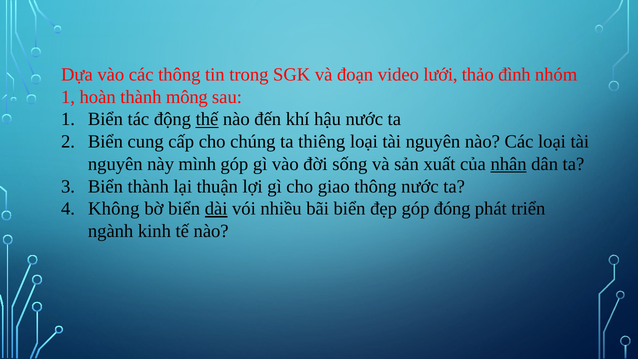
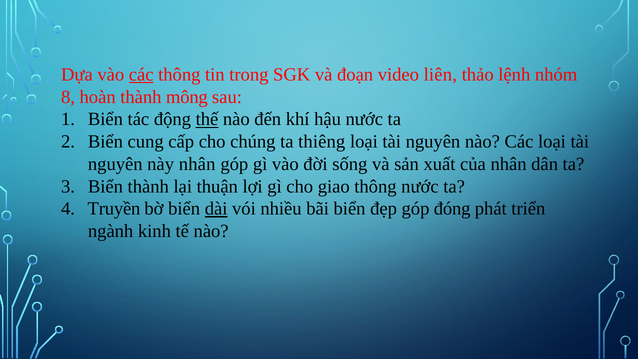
các underline: none -> present (141, 75)
lưới: lưới -> liên (440, 75)
đình: đình -> lệnh (514, 75)
1: 1 -> 8 (68, 97)
này mình: mình -> nhân (197, 164)
nhân underline: present -> none (509, 164)
Không: Không -> Truyền (114, 209)
